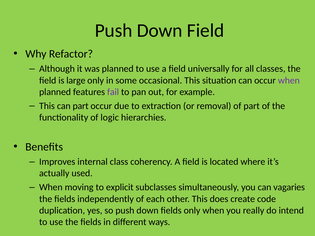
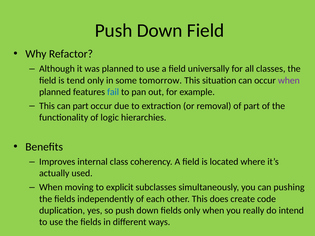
large: large -> tend (76, 80)
occasional: occasional -> tomorrow (160, 80)
fail colour: purple -> blue (113, 92)
vagaries: vagaries -> pushing (289, 188)
